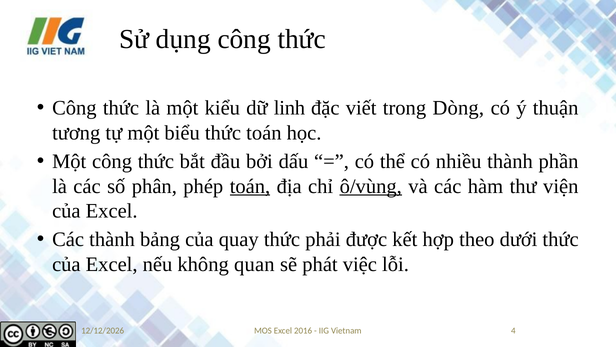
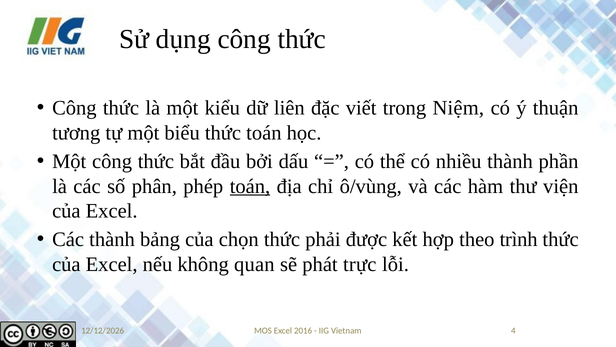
linh: linh -> liên (289, 108)
Dòng: Dòng -> Niệm (458, 108)
ô/vùng underline: present -> none (371, 186)
quay: quay -> chọn (239, 239)
dưới: dưới -> trình (519, 239)
việc: việc -> trực (360, 264)
